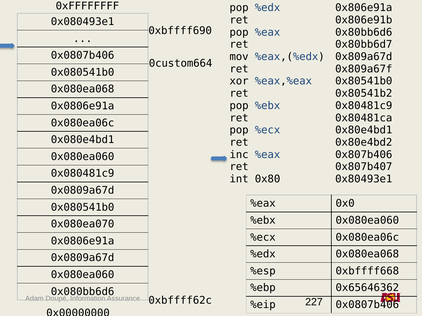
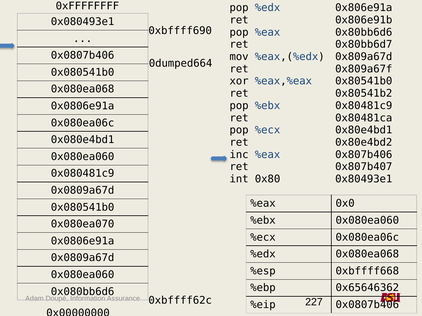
0custom664: 0custom664 -> 0dumped664 (181, 64)
